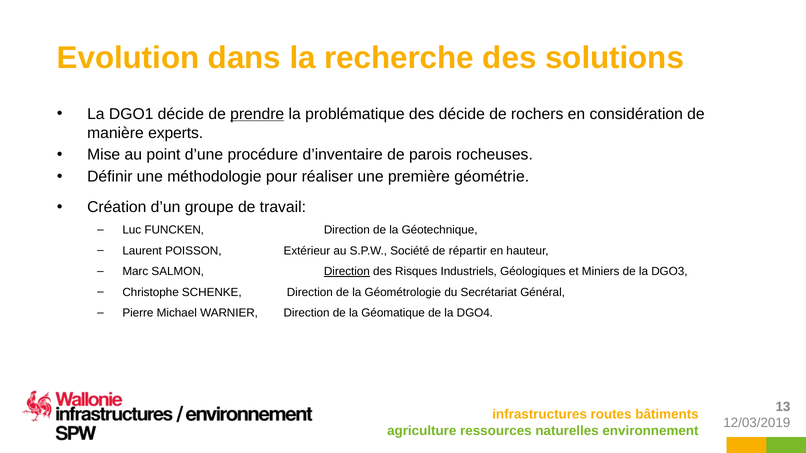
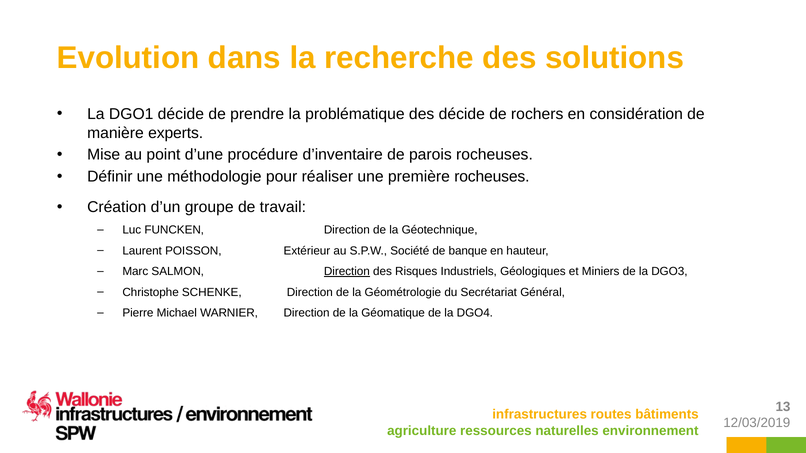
prendre underline: present -> none (257, 114)
première géométrie: géométrie -> rocheuses (492, 177)
répartir: répartir -> banque (468, 251)
